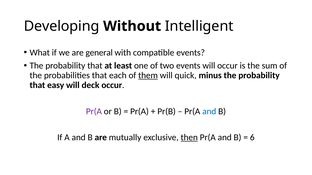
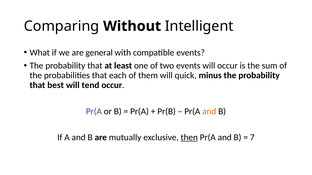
Developing: Developing -> Comparing (62, 26)
them underline: present -> none (148, 76)
easy: easy -> best (56, 85)
deck: deck -> tend (90, 85)
and colour: blue -> orange (209, 112)
6: 6 -> 7 (252, 138)
